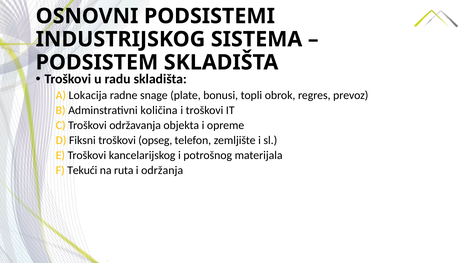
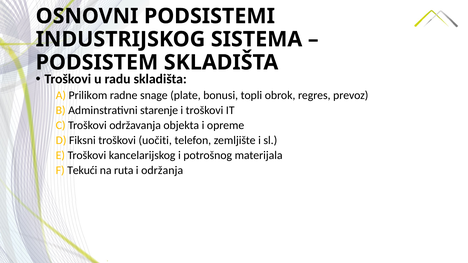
Lokacija: Lokacija -> Prilikom (88, 95)
količina: količina -> starenje (159, 110)
opseg: opseg -> uočiti (155, 140)
